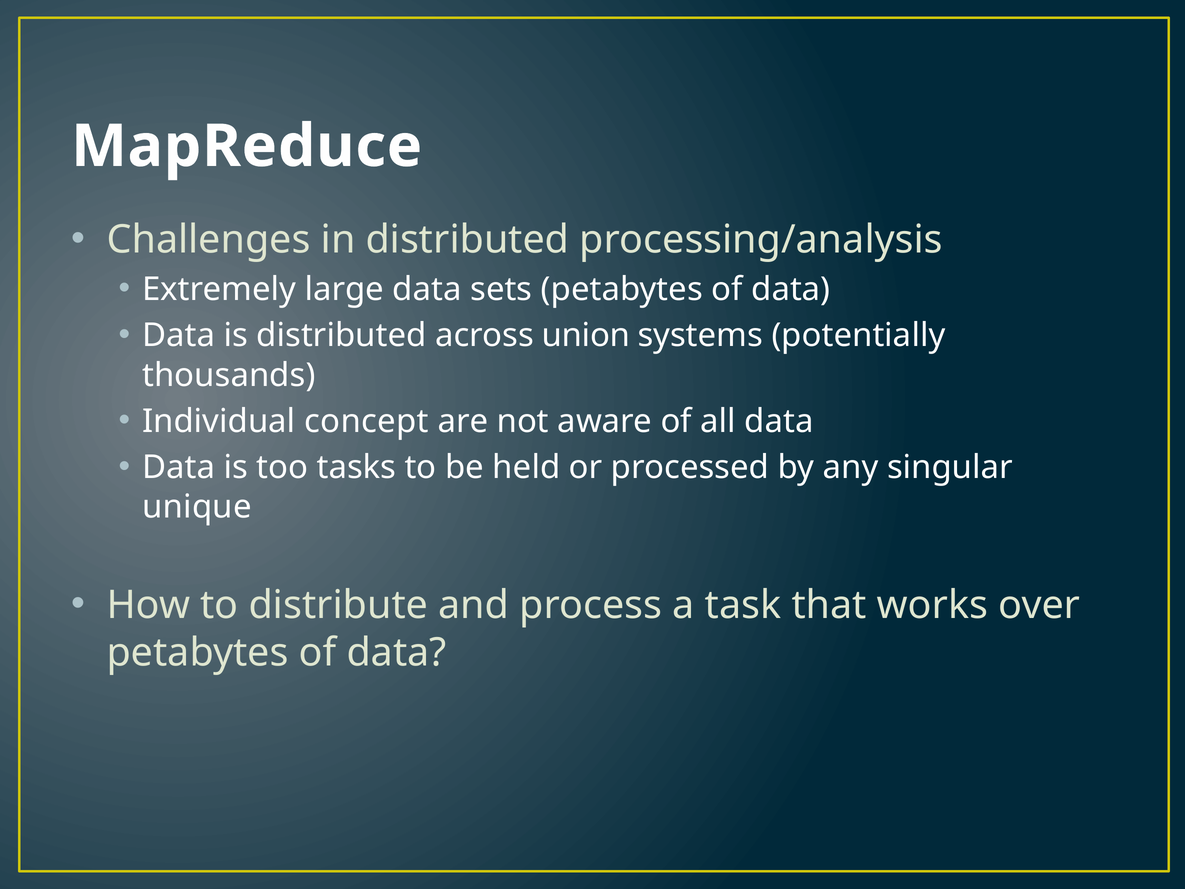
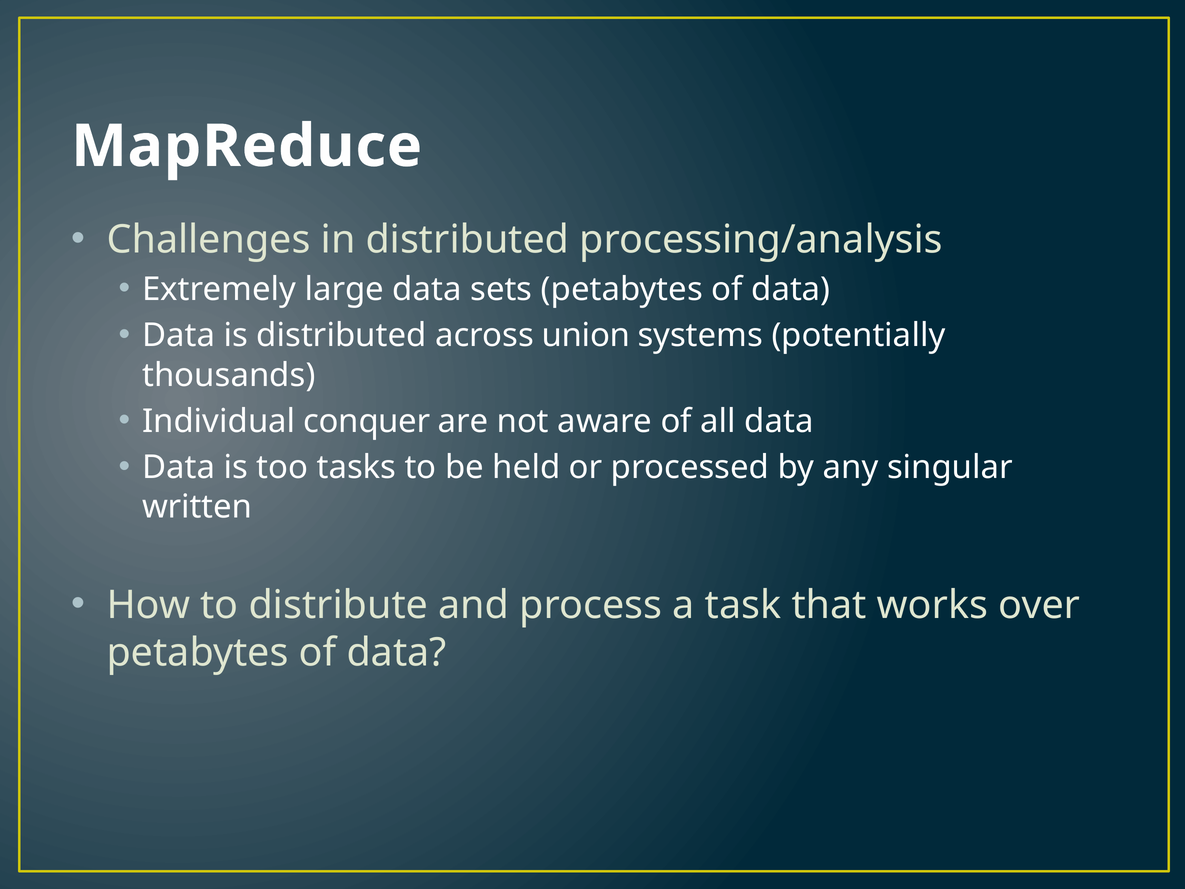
concept: concept -> conquer (367, 421)
unique: unique -> written (197, 507)
